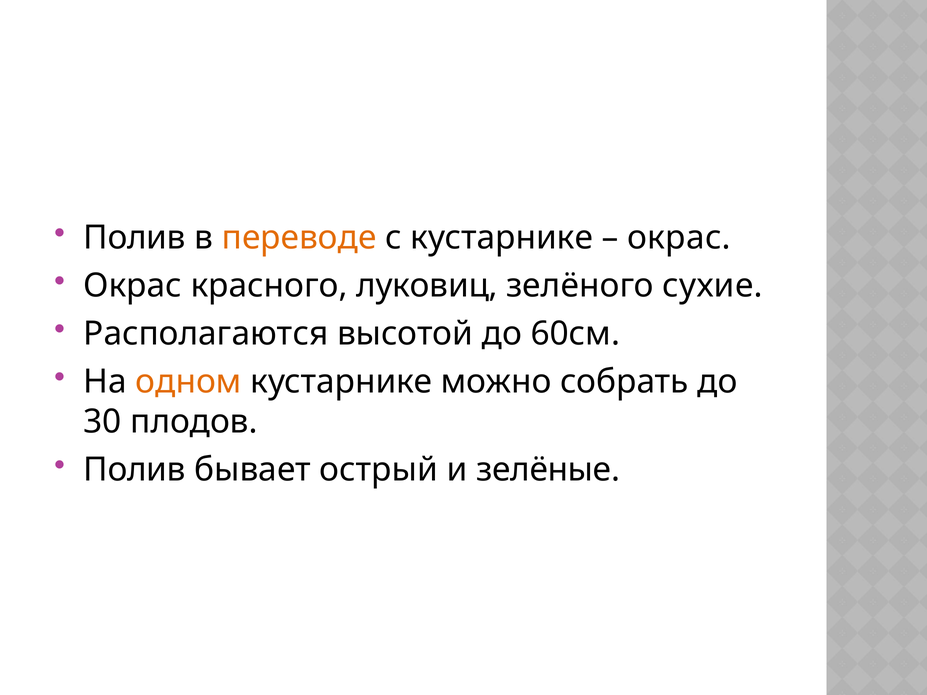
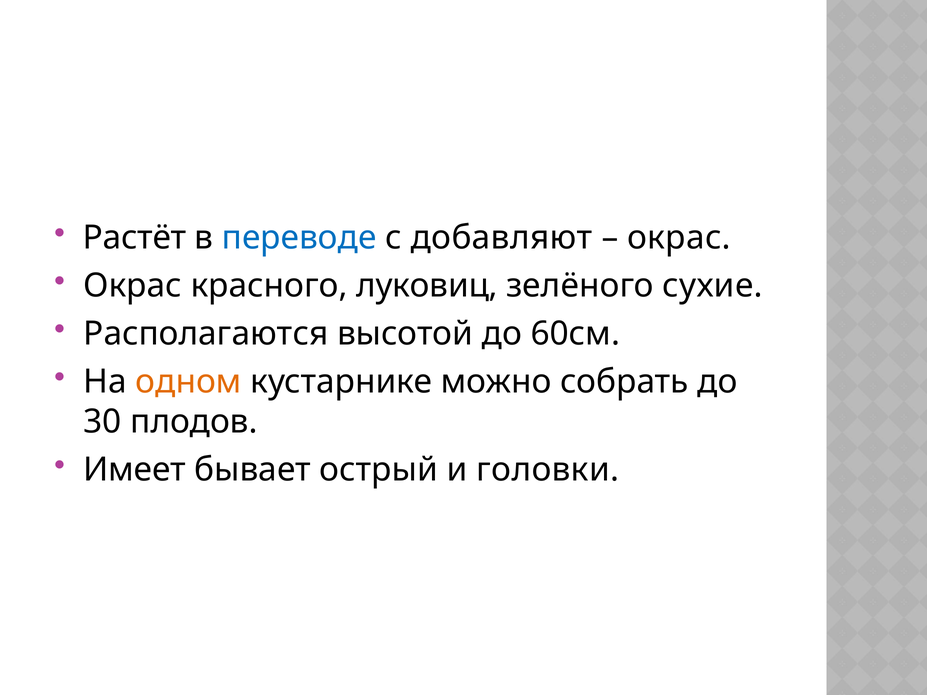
Полив: Полив -> Растёт (135, 238)
переводе colour: orange -> blue (299, 238)
с кустарнике: кустарнике -> добавляют (502, 238)
Полив: Полив -> Имеет (135, 470)
зелёные: зелёные -> головки (548, 470)
